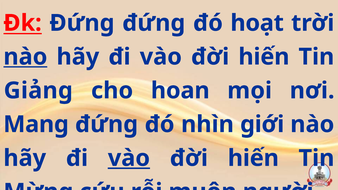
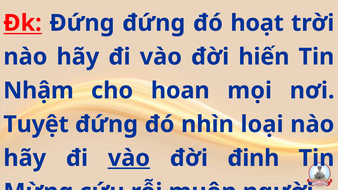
nào underline: present -> none (25, 57)
Giảng: Giảng -> Nhậm (38, 91)
Mang: Mang -> Tuyệt (36, 124)
giới: giới -> loại (262, 124)
hiến: hiến -> đinh (253, 158)
